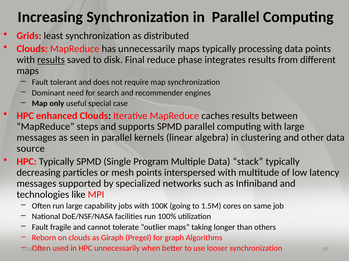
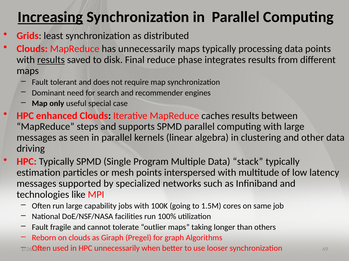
Increasing underline: none -> present (50, 17)
source: source -> driving (31, 149)
decreasing: decreasing -> estimation (39, 173)
